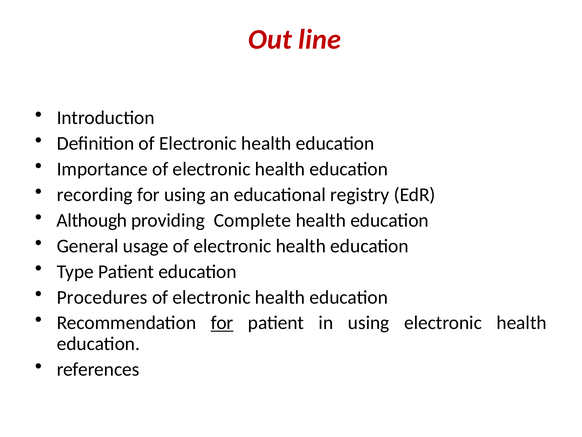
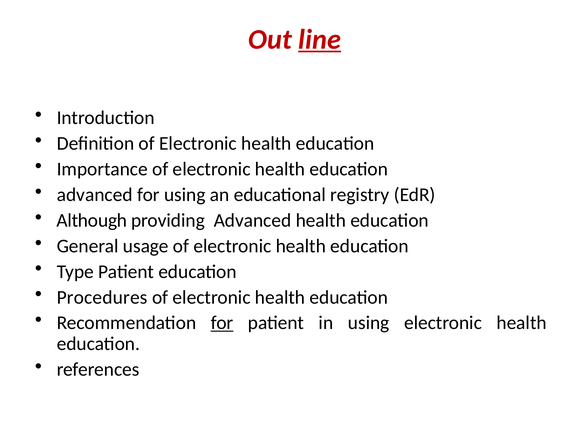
line underline: none -> present (320, 39)
recording: recording -> advanced (95, 195)
providing Complete: Complete -> Advanced (253, 220)
